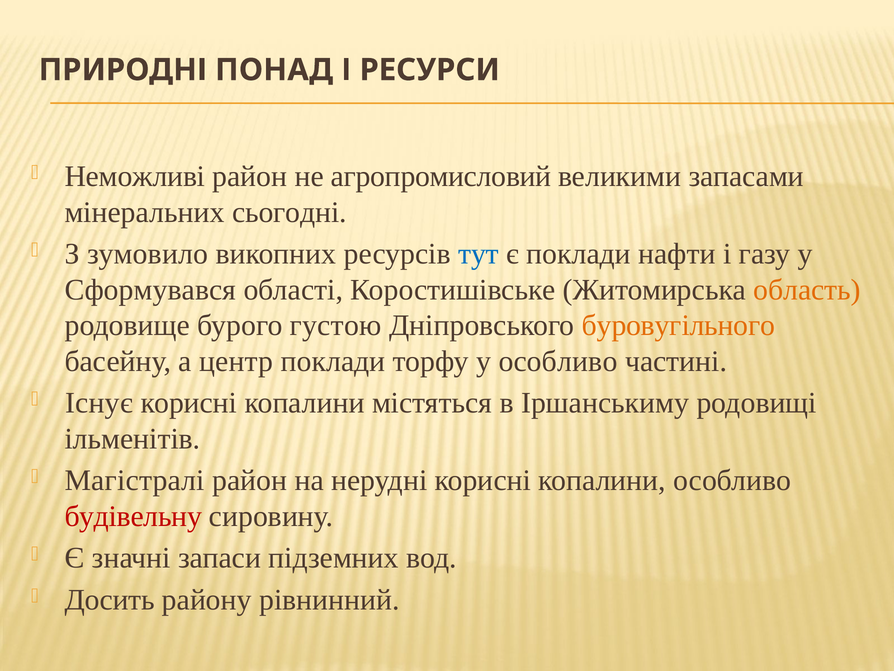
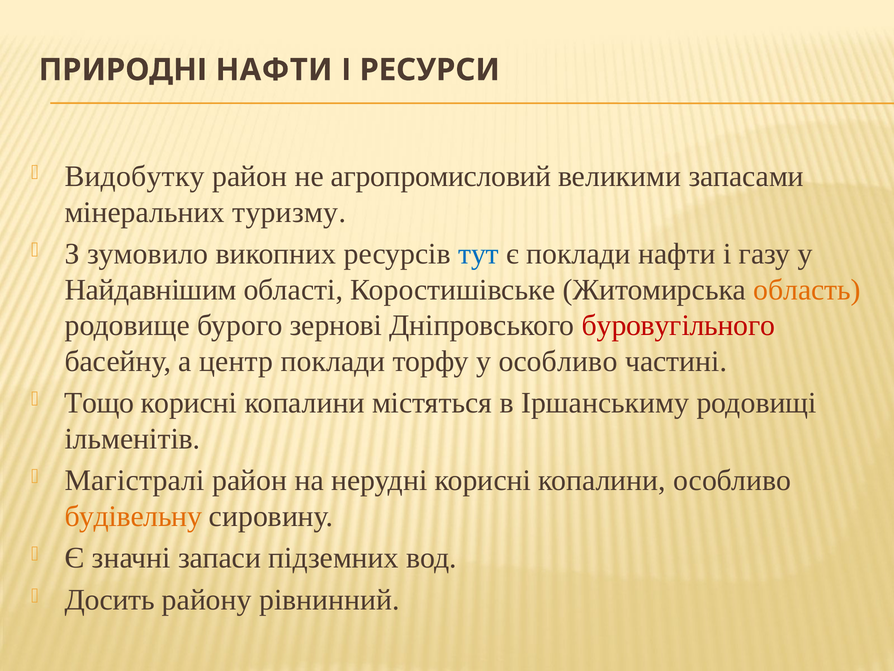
ПРИРОДНІ ПОНАД: ПОНАД -> НАФТИ (274, 70)
Неможливі: Неможливі -> Видобутку (135, 176)
сьогодні: сьогодні -> туризму (289, 212)
Сформувався: Сформувався -> Найдавнішим (151, 290)
густою: густою -> зернові (336, 325)
буровугільного colour: orange -> red (678, 325)
Існує: Існує -> Тощо (99, 403)
будівельну colour: red -> orange (133, 516)
